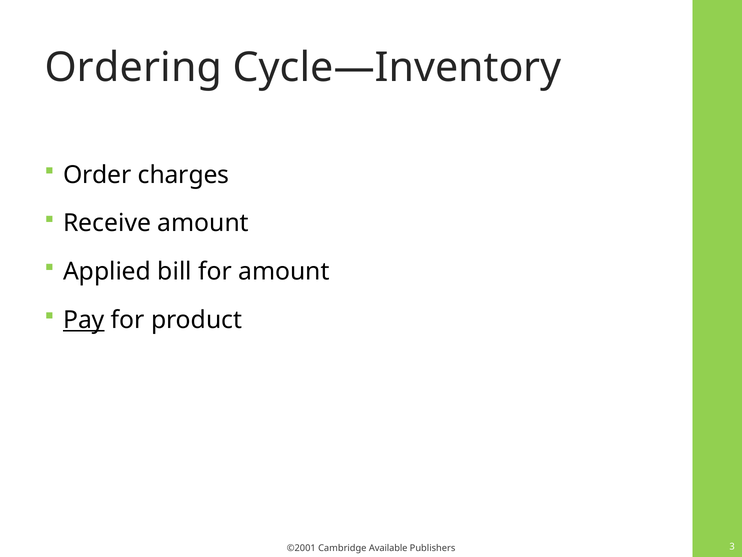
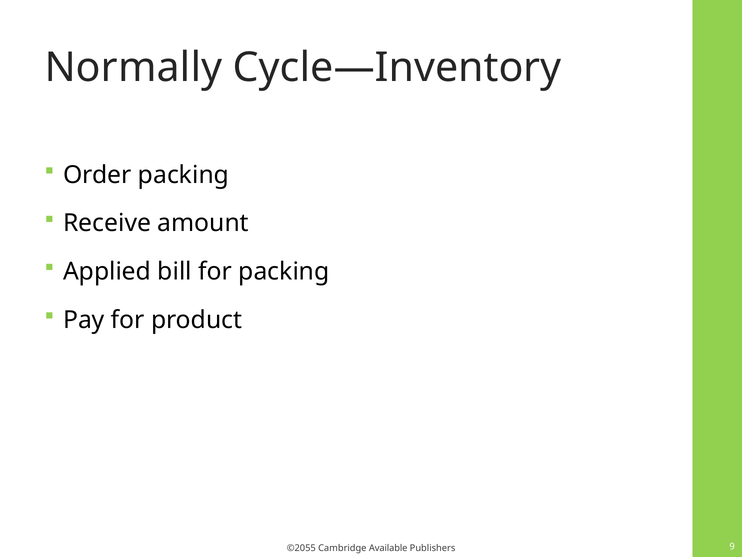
Ordering: Ordering -> Normally (133, 68)
Order charges: charges -> packing (183, 175)
for amount: amount -> packing (284, 271)
Pay underline: present -> none (84, 320)
©2001: ©2001 -> ©2055 (301, 548)
3: 3 -> 9 (732, 546)
